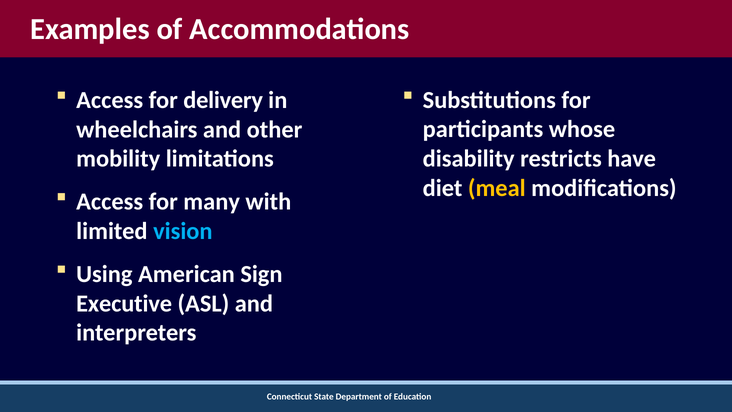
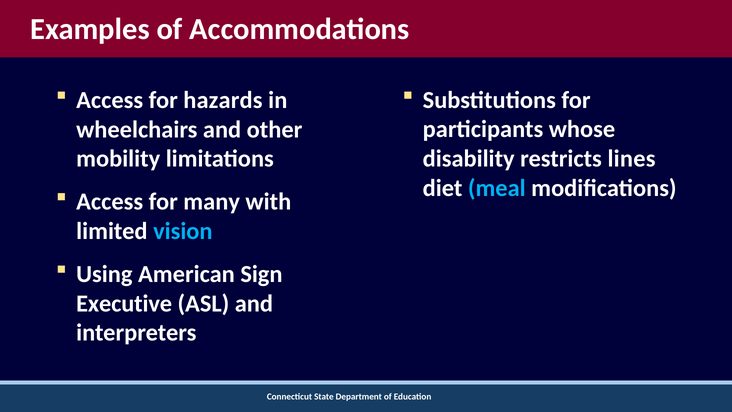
delivery: delivery -> hazards (223, 100)
have: have -> lines (632, 159)
meal colour: yellow -> light blue (497, 188)
